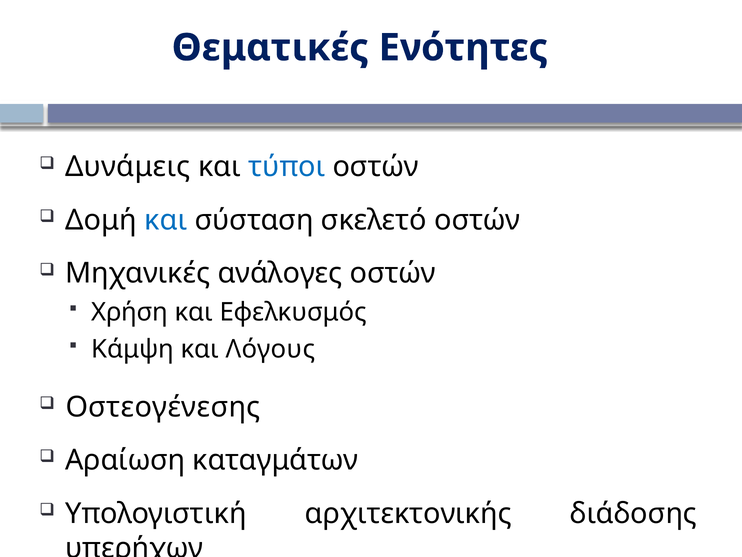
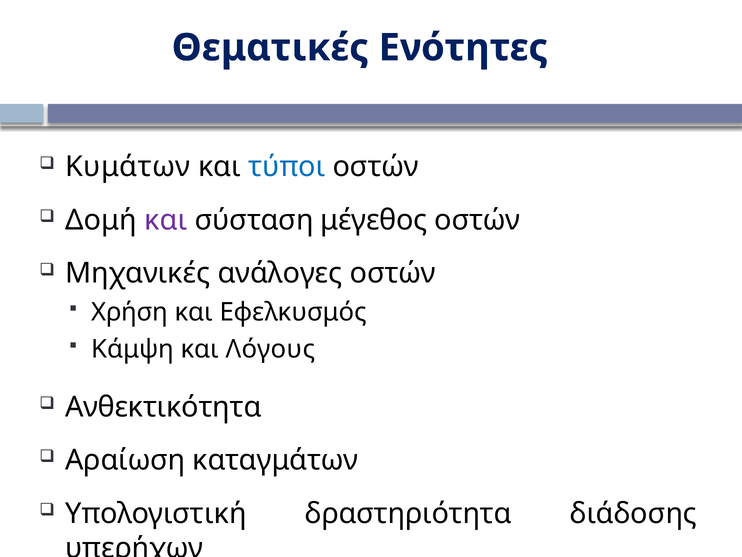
Δυνάμεις: Δυνάμεις -> Κυμάτων (128, 167)
και colour: blue -> purple (166, 220)
σκελετό: σκελετό -> μέγεθος (374, 220)
Οστεογένεσης: Οστεογένεσης -> Ανθεκτικότητα (163, 407)
αρχιτεκτονικής: αρχιτεκτονικής -> δραστηριότητα (408, 513)
